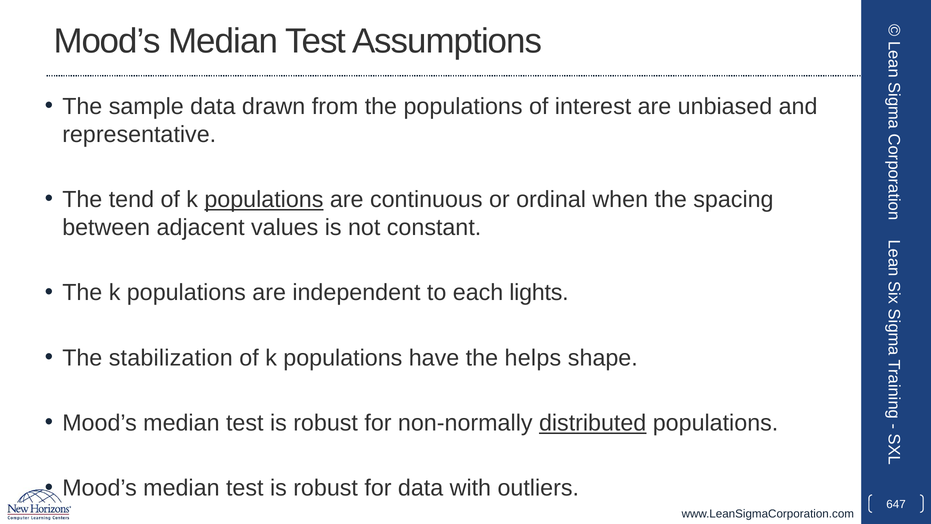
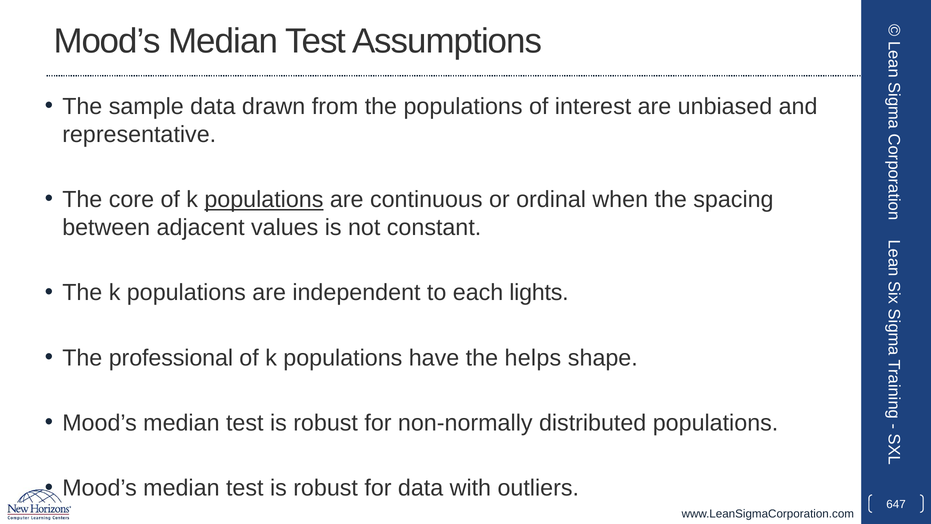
tend: tend -> core (131, 199)
stabilization: stabilization -> professional (171, 358)
distributed underline: present -> none (593, 423)
